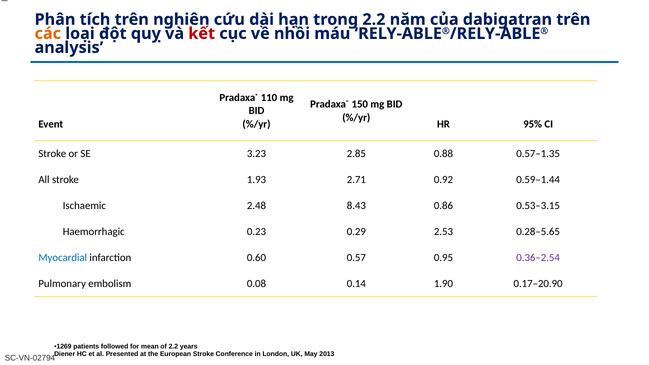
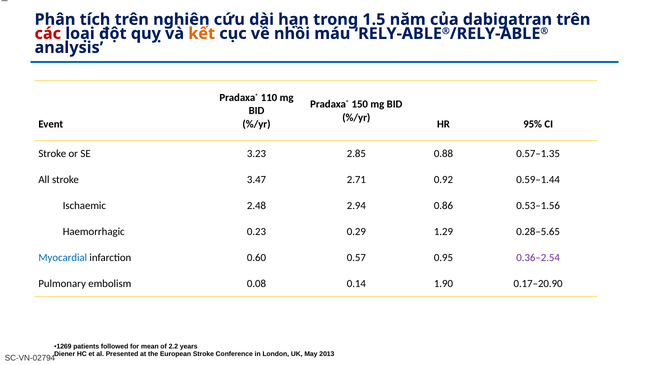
trong 2.2: 2.2 -> 1.5 (374, 19)
các colour: orange -> red (48, 34)
kết colour: red -> orange (202, 34)
1.93: 1.93 -> 3.47 (257, 180)
8.43: 8.43 -> 2.94 (356, 206)
0.53–3.15: 0.53–3.15 -> 0.53–1.56 (538, 206)
2.53: 2.53 -> 1.29 (443, 232)
